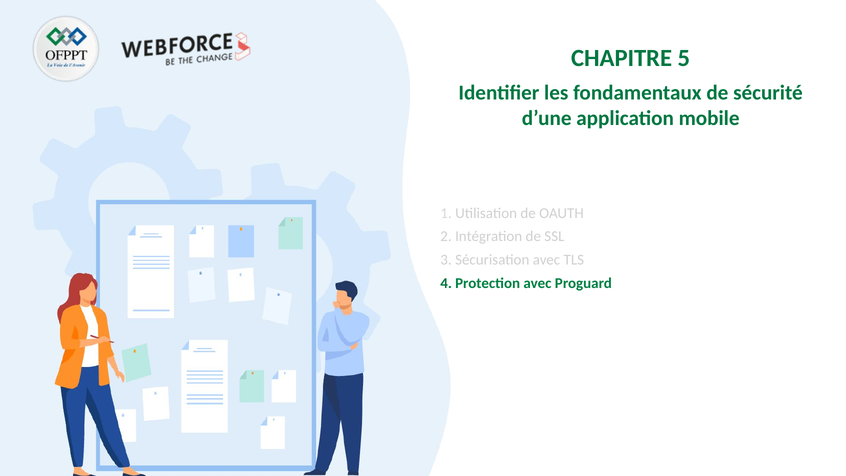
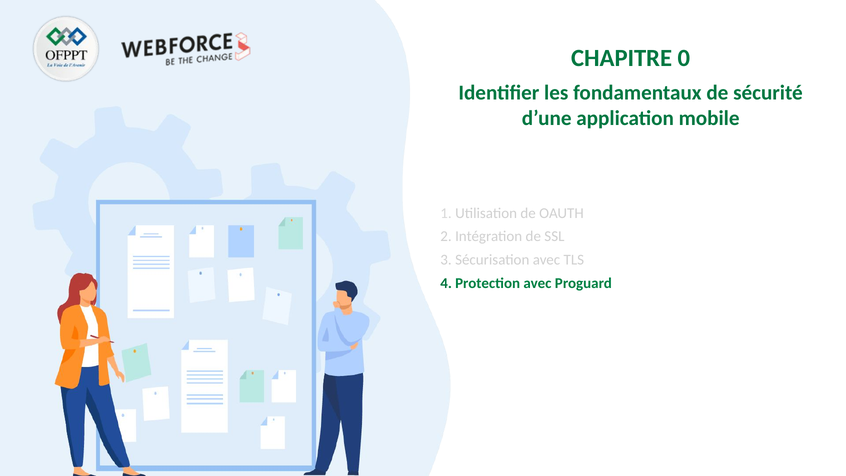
5: 5 -> 0 (684, 58)
